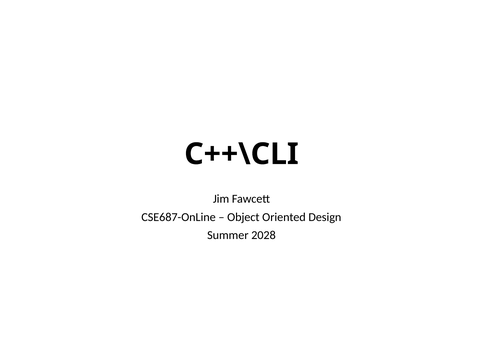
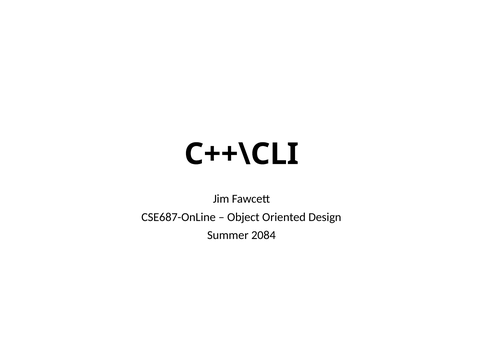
2028: 2028 -> 2084 (263, 235)
